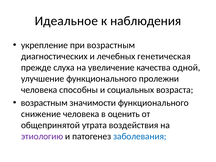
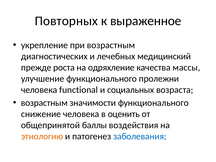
Идеальное: Идеальное -> Повторных (66, 21)
наблюдения: наблюдения -> выраженное (146, 21)
генетическая: генетическая -> медицинский (164, 56)
слуха: слуха -> роста (64, 67)
увеличение: увеличение -> одряхление (111, 67)
одной: одной -> массы (186, 67)
способны: способны -> functional (79, 90)
утрата: утрата -> баллы (94, 125)
этиологию colour: purple -> orange (42, 136)
